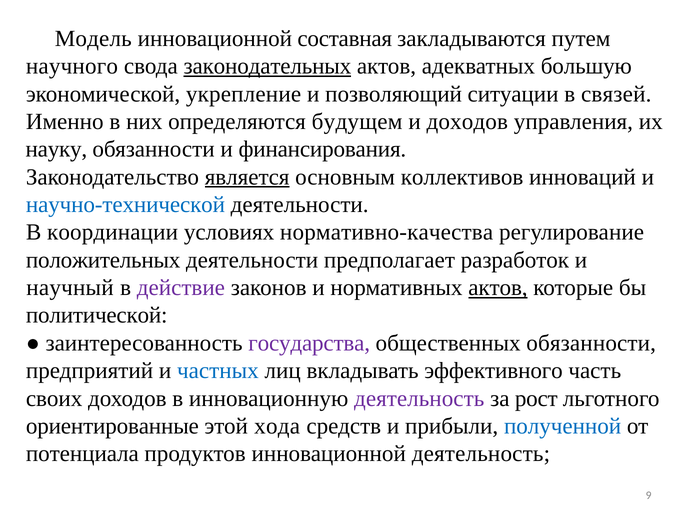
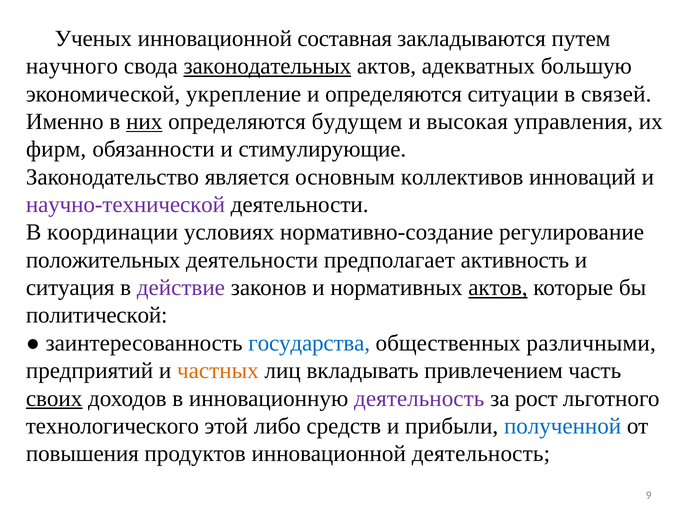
Модель: Модель -> Ученых (93, 39)
и позволяющий: позволяющий -> определяются (394, 94)
них underline: none -> present (144, 122)
и доходов: доходов -> высокая (467, 122)
науку: науку -> фирм (56, 149)
финансирования: финансирования -> стимулирующие (322, 149)
является underline: present -> none (247, 177)
научно-технической colour: blue -> purple (125, 205)
нормативно-качества: нормативно-качества -> нормативно-создание (387, 233)
разработок: разработок -> активность (515, 260)
научный: научный -> ситуация (70, 288)
государства colour: purple -> blue (309, 344)
общественных обязанности: обязанности -> различными (591, 344)
частных colour: blue -> orange (218, 371)
эффективного: эффективного -> привлечением (494, 371)
своих underline: none -> present (54, 399)
ориентированные: ориентированные -> технологического (112, 427)
хода: хода -> либо (277, 427)
потенциала: потенциала -> повышения (82, 454)
